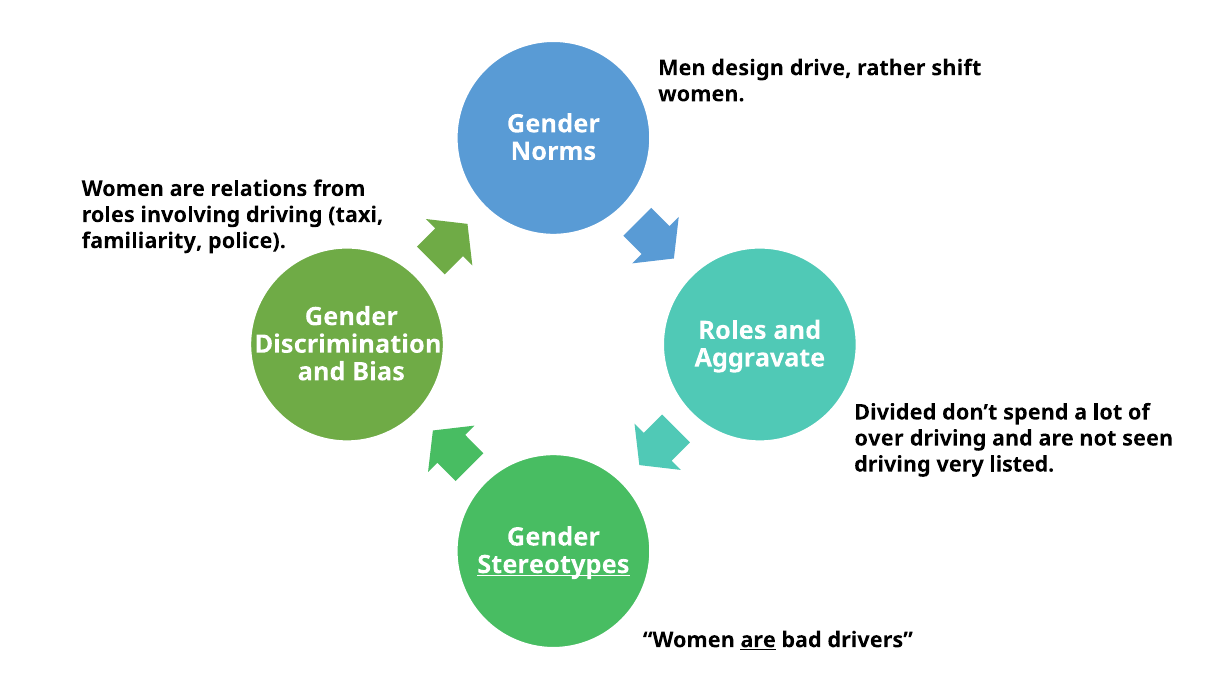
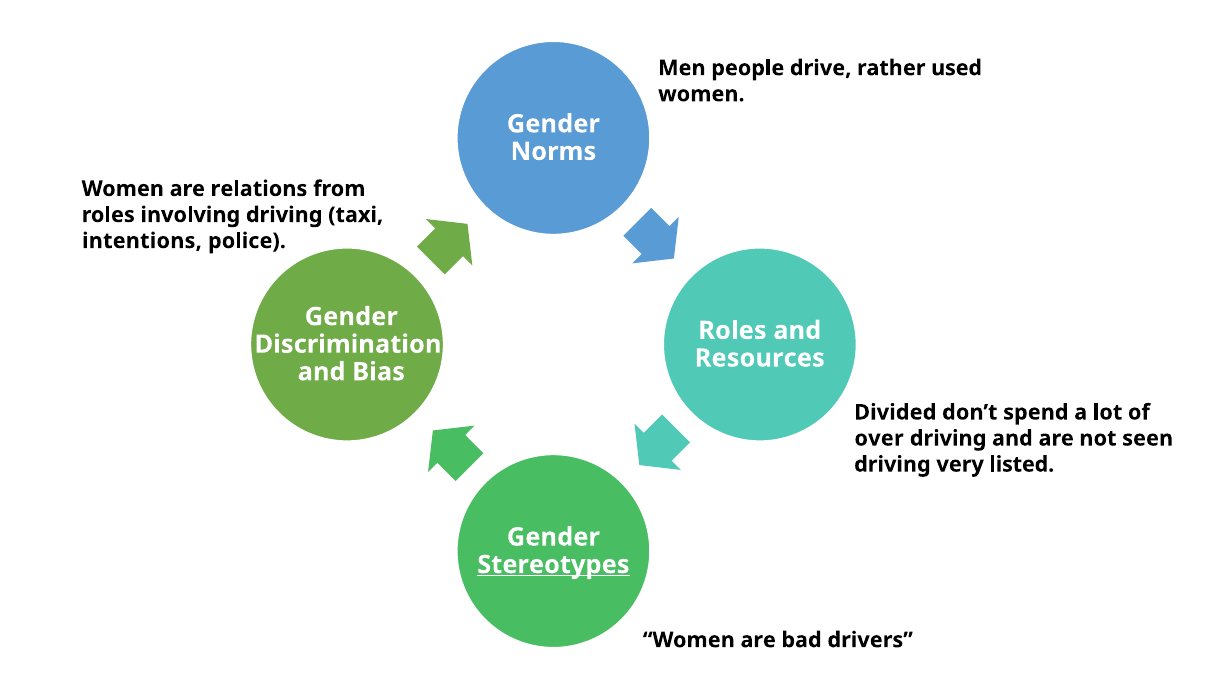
design: design -> people (748, 68)
shift: shift -> used (957, 68)
familiarity: familiarity -> intentions (142, 241)
Aggravate: Aggravate -> Resources (760, 358)
are underline: present -> none (758, 640)
